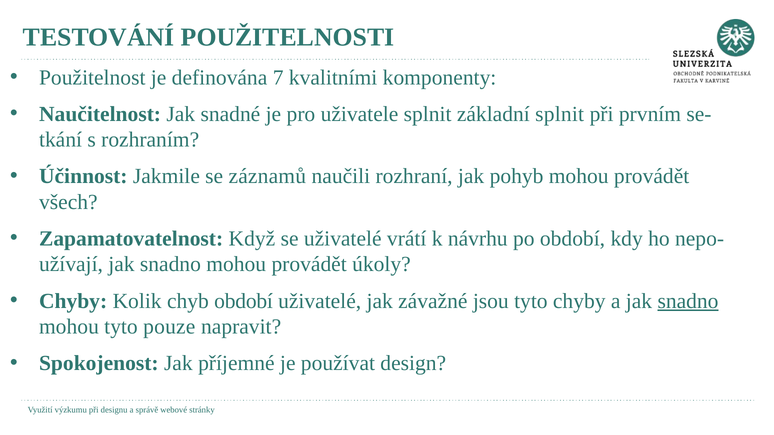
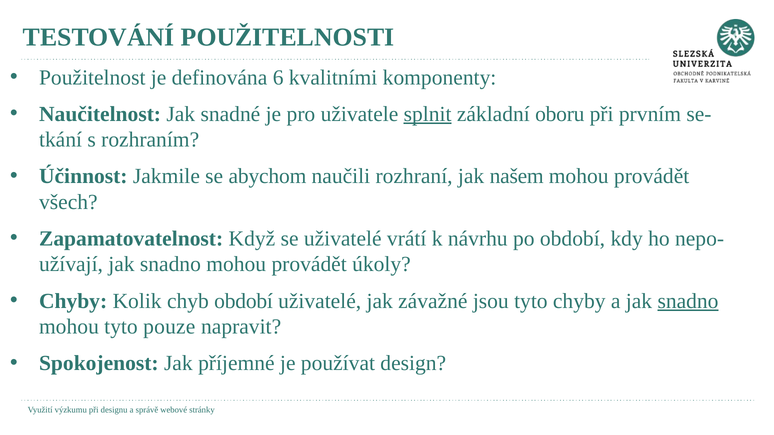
7: 7 -> 6 (278, 77)
splnit underline: none -> present (428, 114)
základní splnit: splnit -> oboru (560, 114)
záznamů: záznamů -> abychom (267, 176)
pohyb: pohyb -> našem (517, 176)
